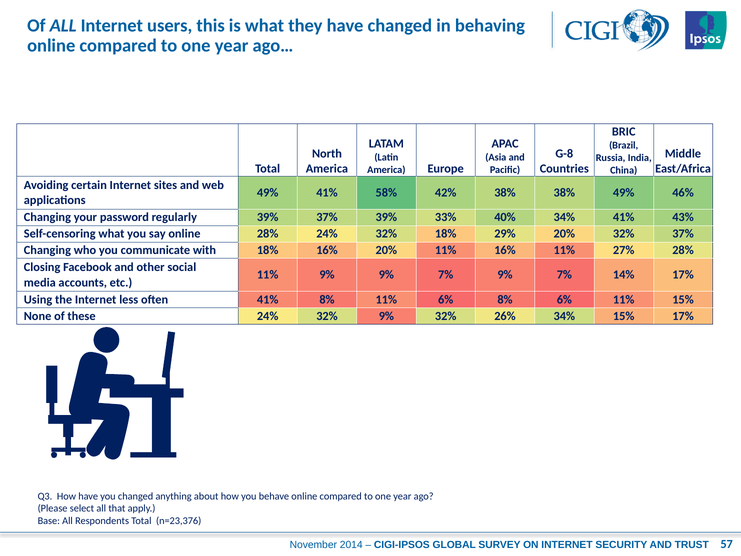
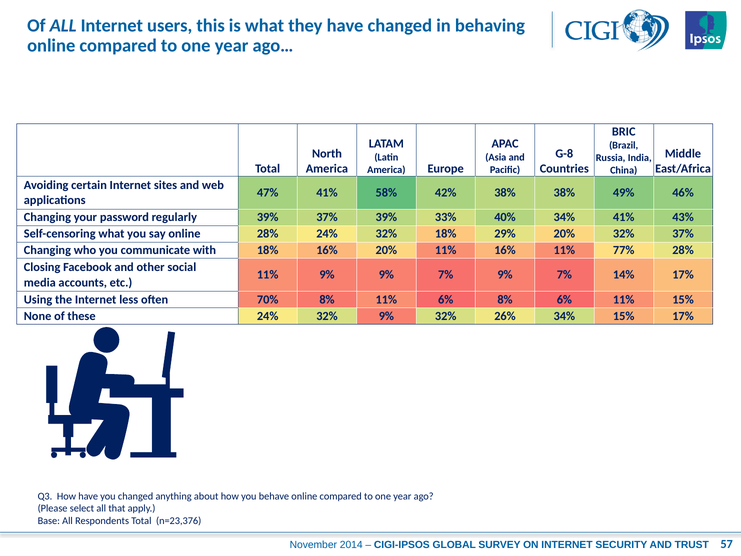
49%: 49% -> 47% (268, 192)
27%: 27% -> 77% (624, 250)
often 41%: 41% -> 70% (268, 300)
